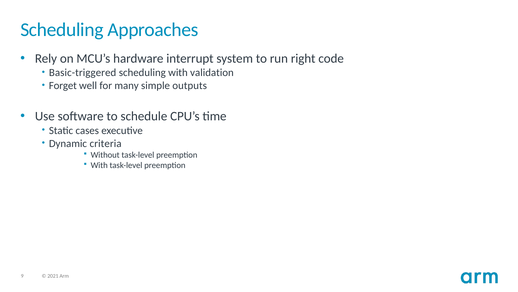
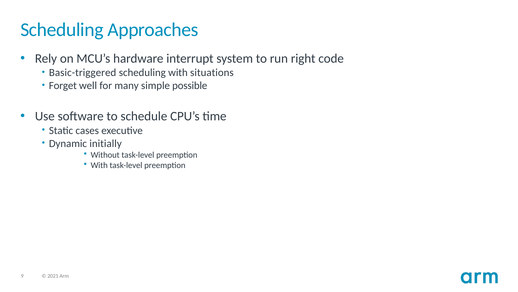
validation: validation -> situations (212, 73)
outputs: outputs -> possible (190, 85)
criteria: criteria -> initially (106, 143)
